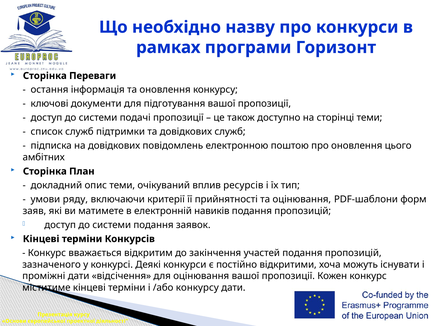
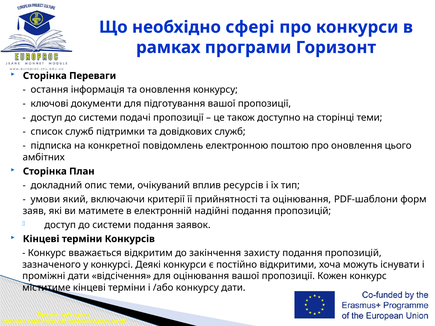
назву: назву -> сфері (250, 27)
на довідкових: довідкових -> конкретної (114, 146)
ряду: ряду -> який (75, 199)
навиків: навиків -> надійні (212, 211)
участей: участей -> захисту (262, 253)
